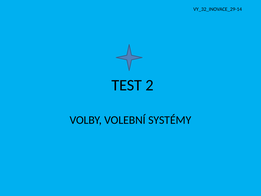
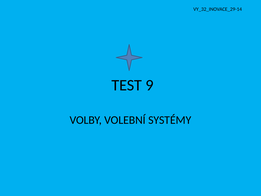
2: 2 -> 9 (150, 85)
